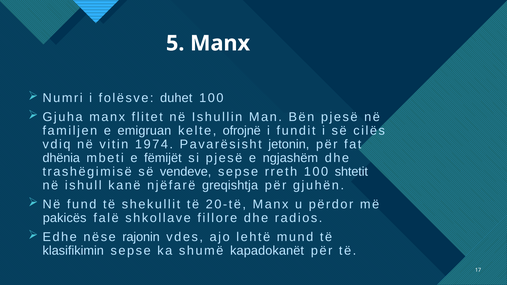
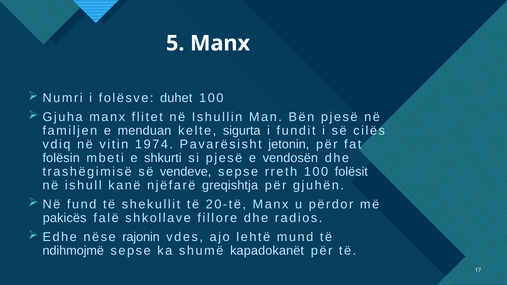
emigruan: emigruan -> menduan (144, 131)
ofrojnë: ofrojnë -> sigurta (242, 131)
dhënia: dhënia -> folësin (61, 158)
fëmijët: fëmijët -> shkurti (163, 158)
ngjashëm: ngjashëm -> vendosën (290, 158)
shtetit: shtetit -> folësit (351, 172)
klasifikimin: klasifikimin -> ndihmojmë (73, 251)
